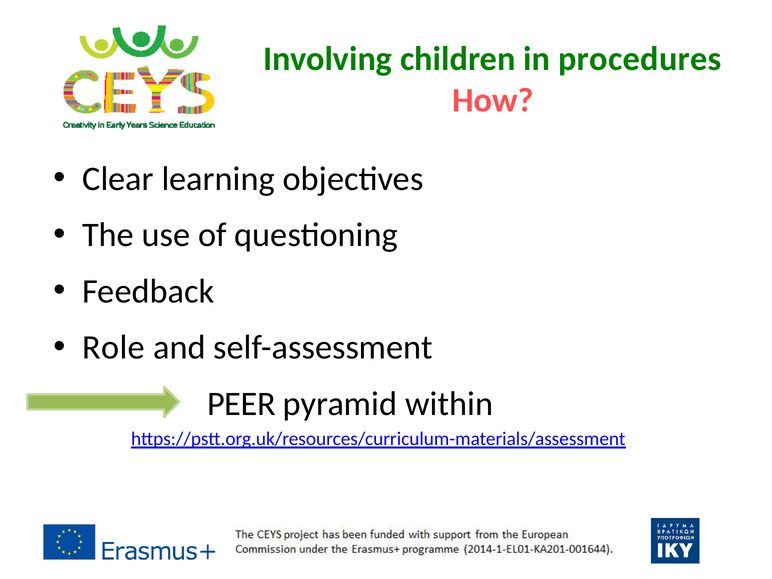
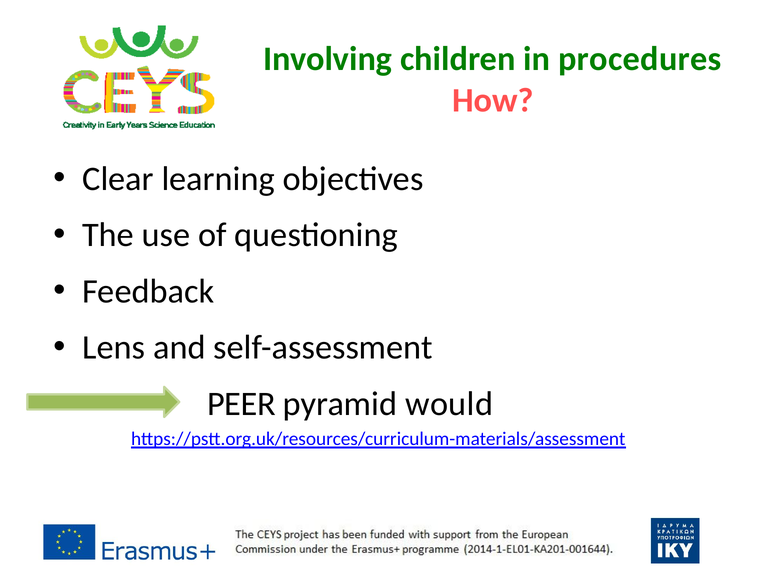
Role: Role -> Lens (114, 348)
within: within -> would (449, 404)
